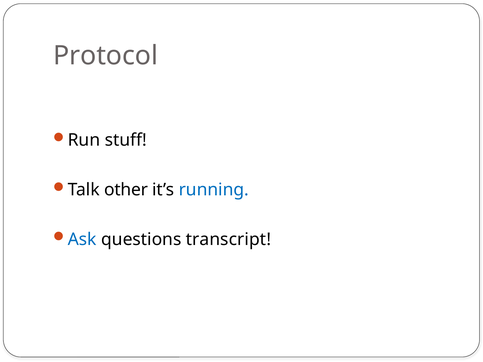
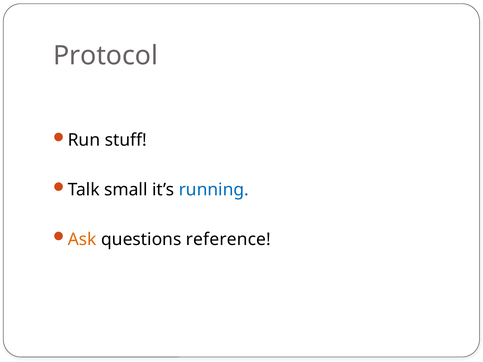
other: other -> small (126, 190)
Ask colour: blue -> orange (82, 239)
transcript: transcript -> reference (228, 239)
